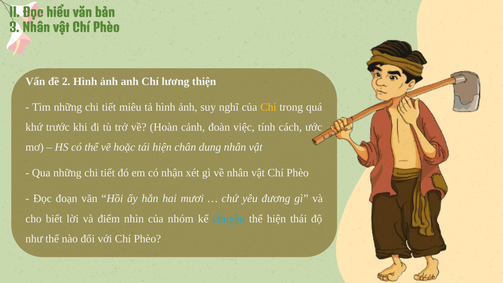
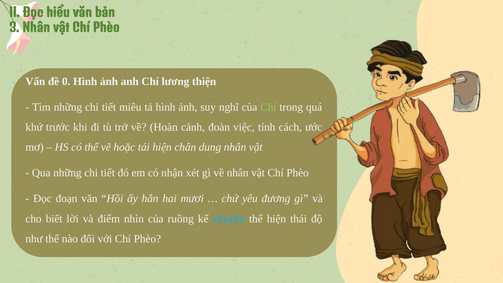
2: 2 -> 0 (66, 81)
Chí colour: yellow -> light green (268, 107)
nhóm: nhóm -> ruồng (181, 219)
